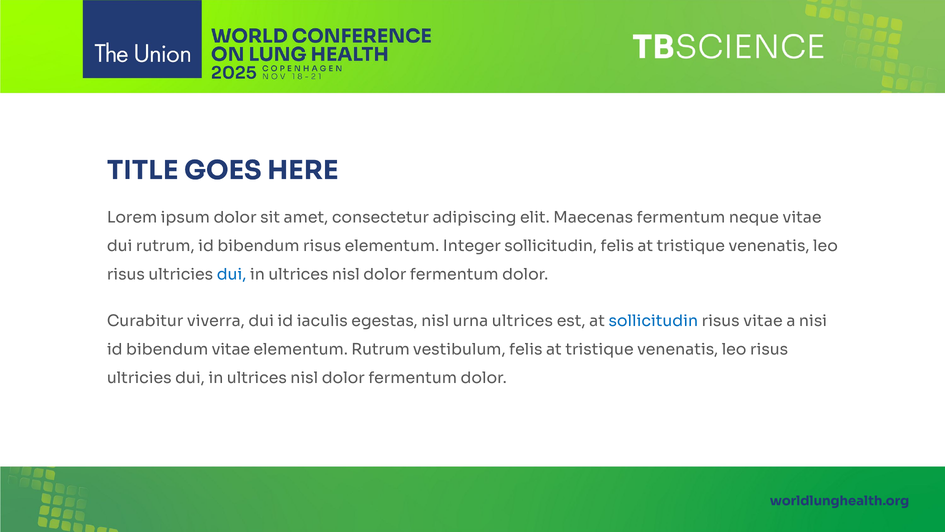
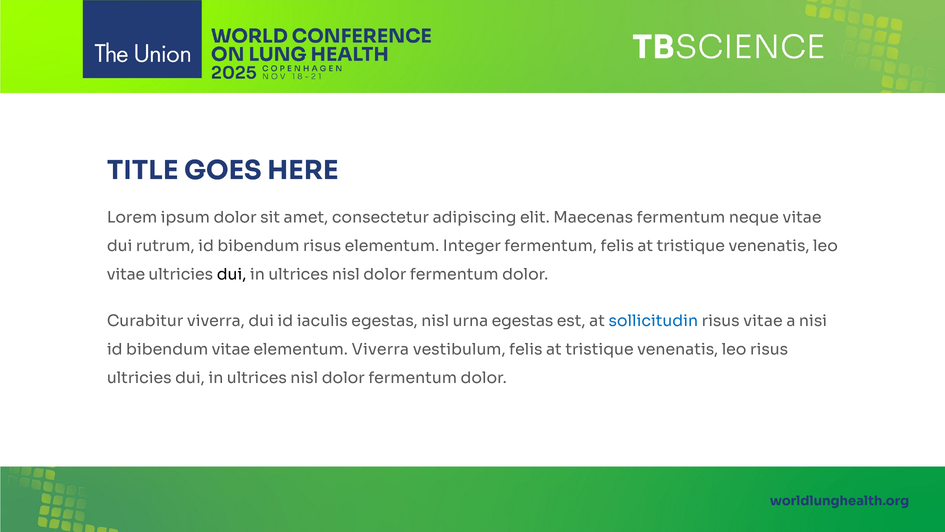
Integer sollicitudin: sollicitudin -> fermentum (551, 246)
risus: risus -> vitae (126, 274)
dui colour: blue -> black (232, 274)
urna ultrices: ultrices -> egestas (523, 321)
elementum Rutrum: Rutrum -> Viverra (380, 349)
